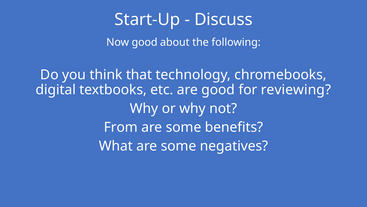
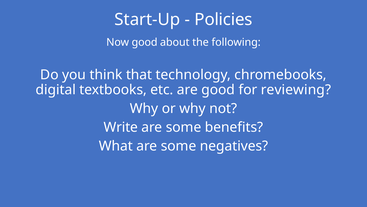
Discuss: Discuss -> Policies (223, 20)
From: From -> Write (121, 127)
